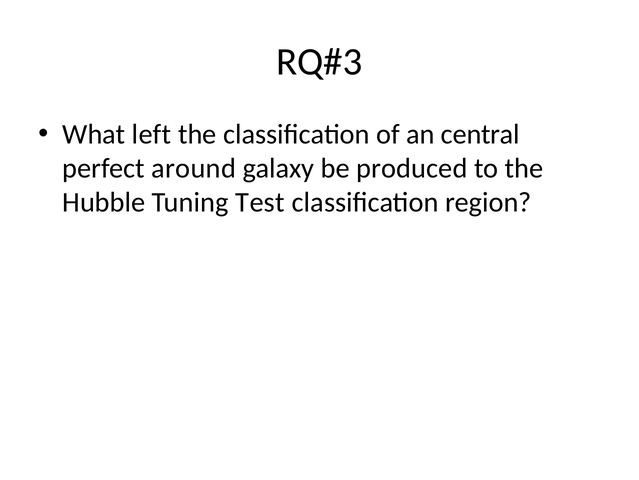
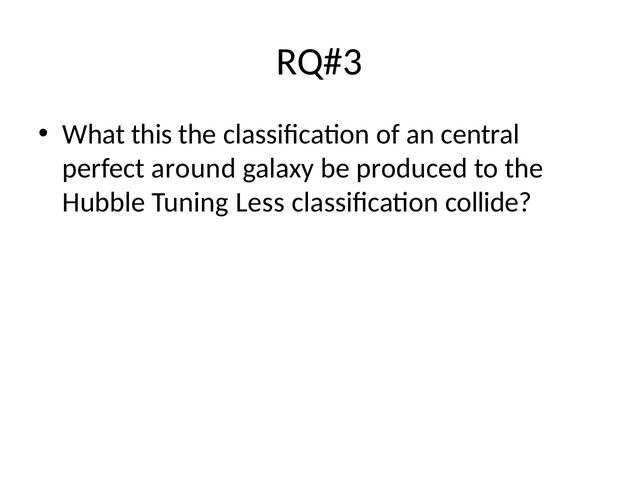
left: left -> this (152, 134)
Test: Test -> Less (260, 202)
region: region -> collide (488, 202)
